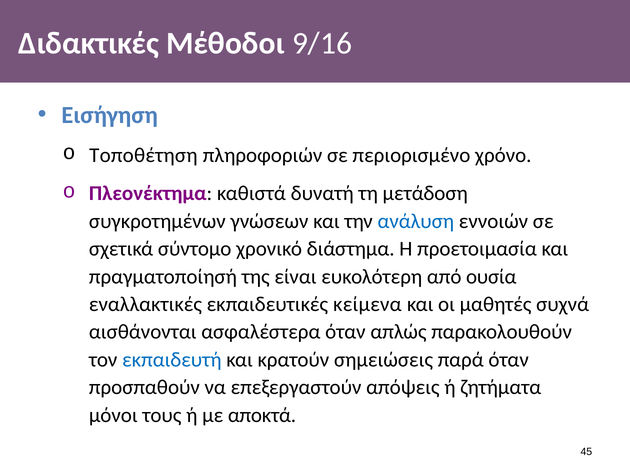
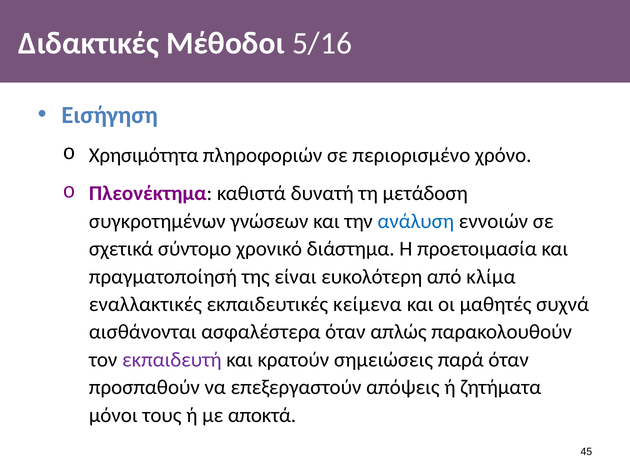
9/16: 9/16 -> 5/16 (322, 43)
Τοποθέτηση: Τοποθέτηση -> Χρησιμότητα (144, 155)
ουσία: ουσία -> κλίμα (491, 276)
εκπαιδευτή colour: blue -> purple (172, 359)
